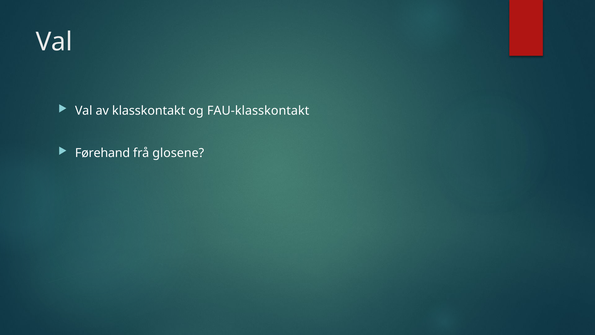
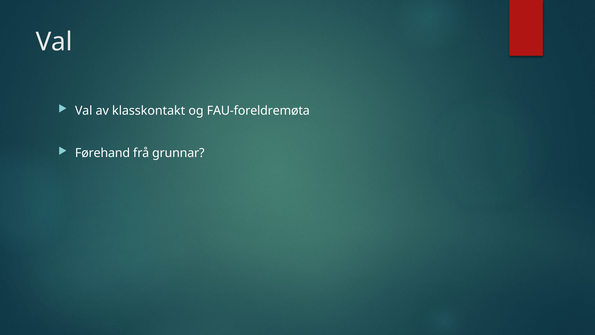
FAU-klasskontakt: FAU-klasskontakt -> FAU-foreldremøta (258, 111)
glosene: glosene -> grunnar (178, 153)
